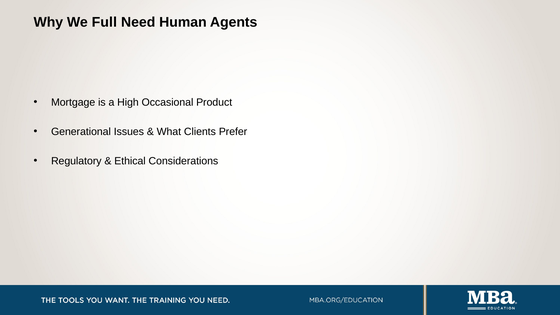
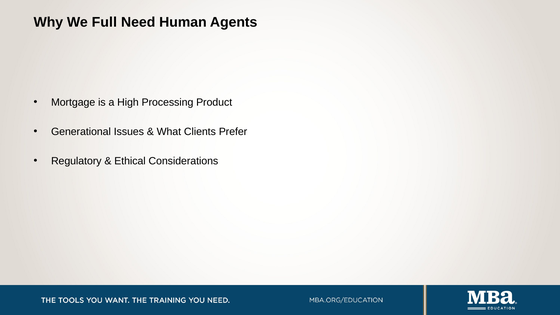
Occasional: Occasional -> Processing (167, 102)
